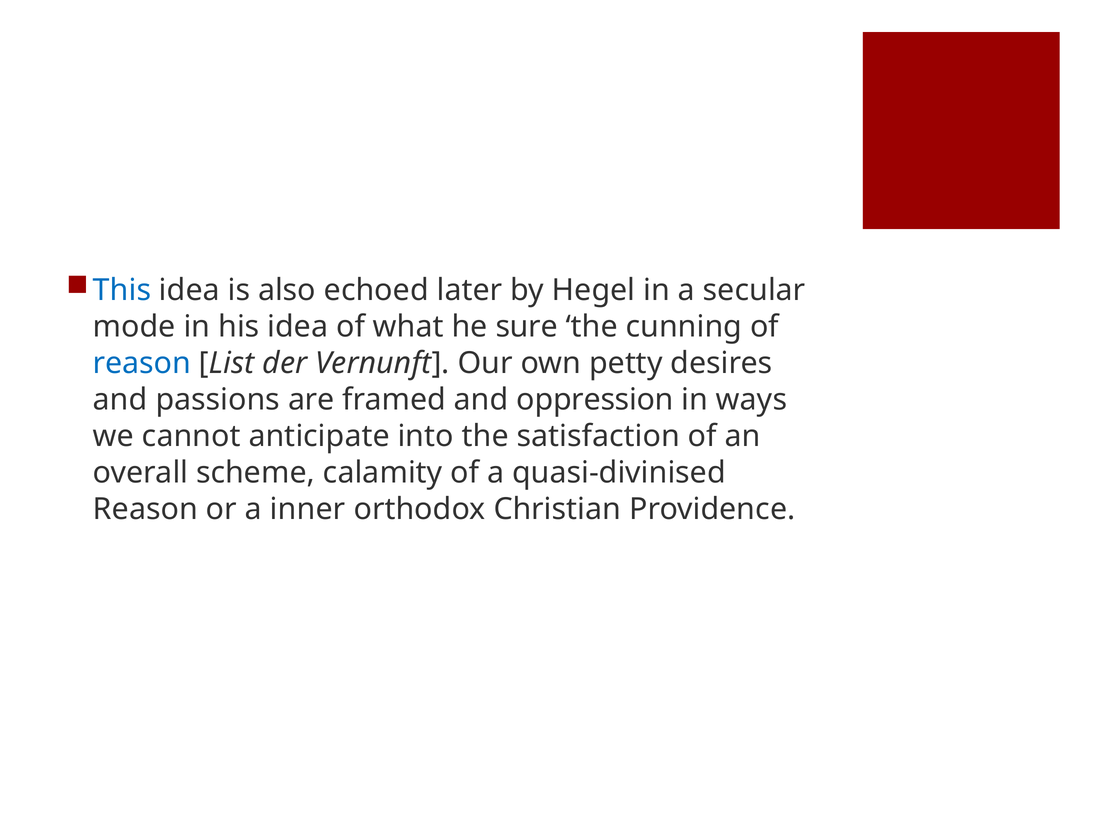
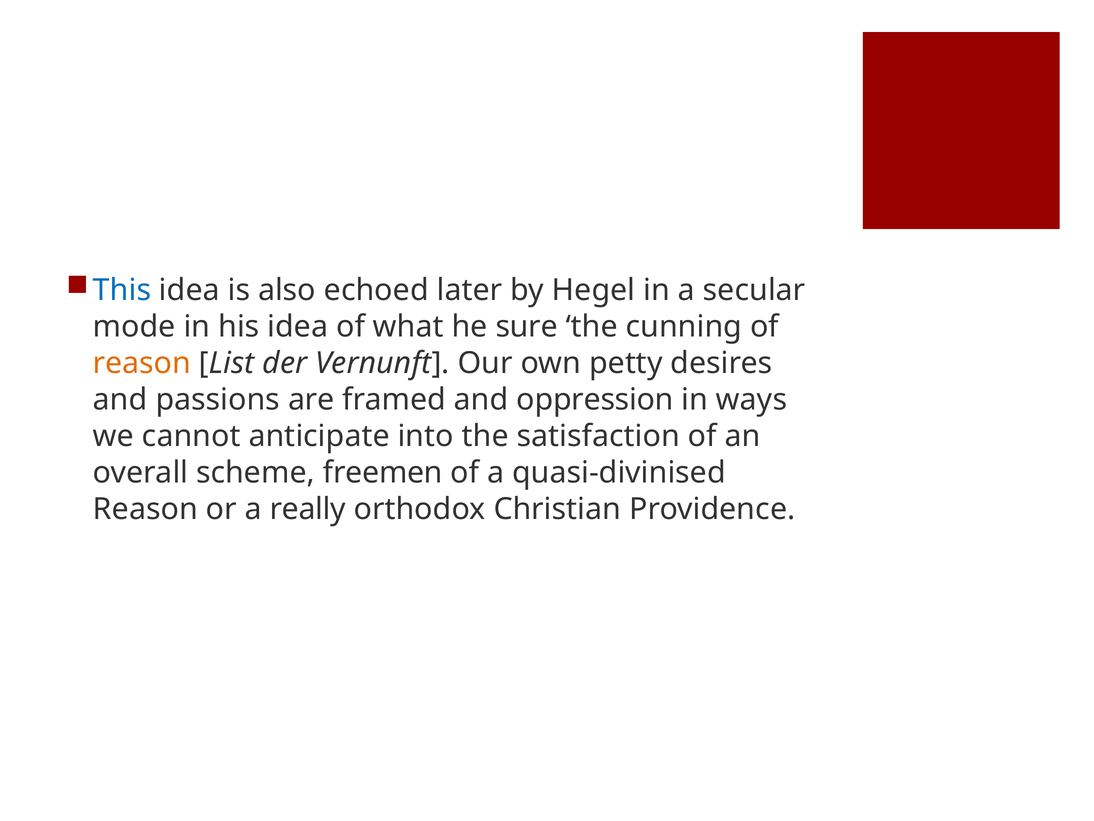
reason colour: blue -> orange (142, 363)
calamity: calamity -> freemen (383, 473)
inner: inner -> really (308, 509)
